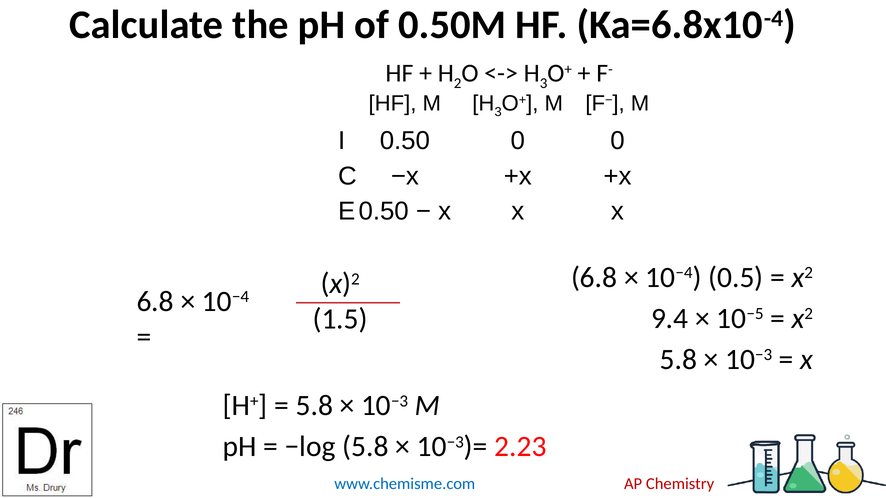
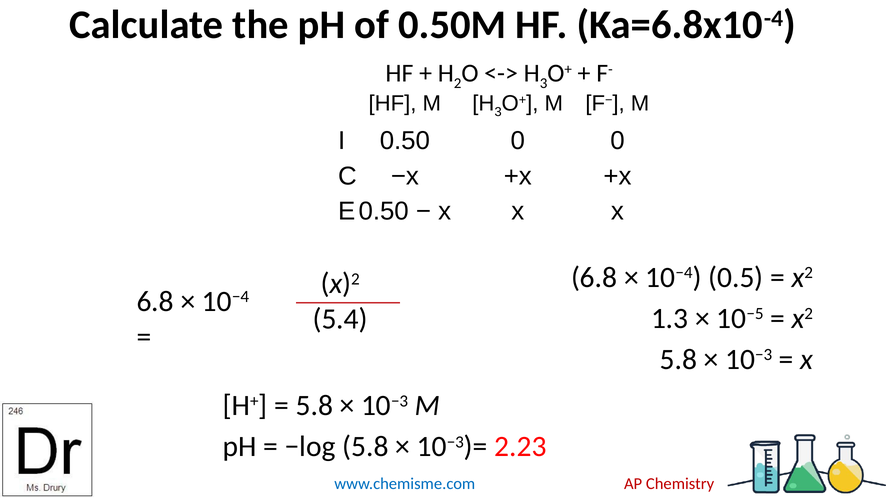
9.4: 9.4 -> 1.3 (670, 319)
1.5: 1.5 -> 5.4 (340, 319)
